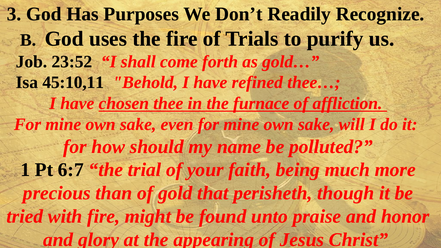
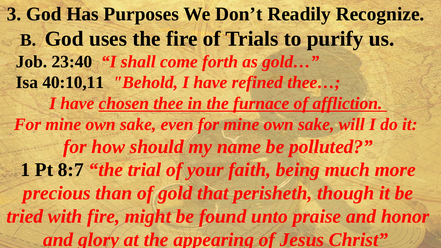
23:52: 23:52 -> 23:40 (72, 62)
45:10,11: 45:10,11 -> 40:10,11 (73, 83)
6:7: 6:7 -> 8:7 (71, 170)
